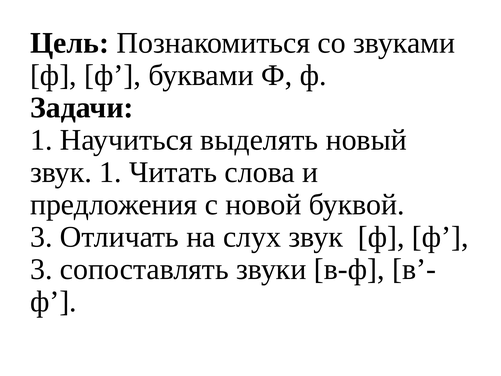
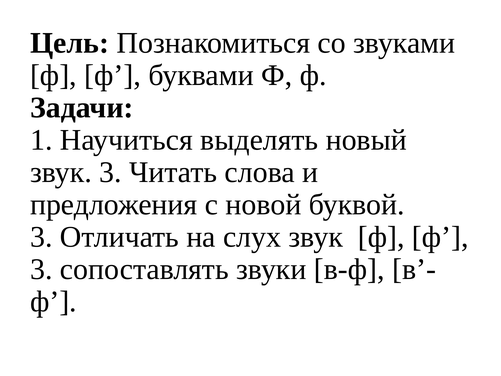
звук 1: 1 -> 3 (111, 172)
